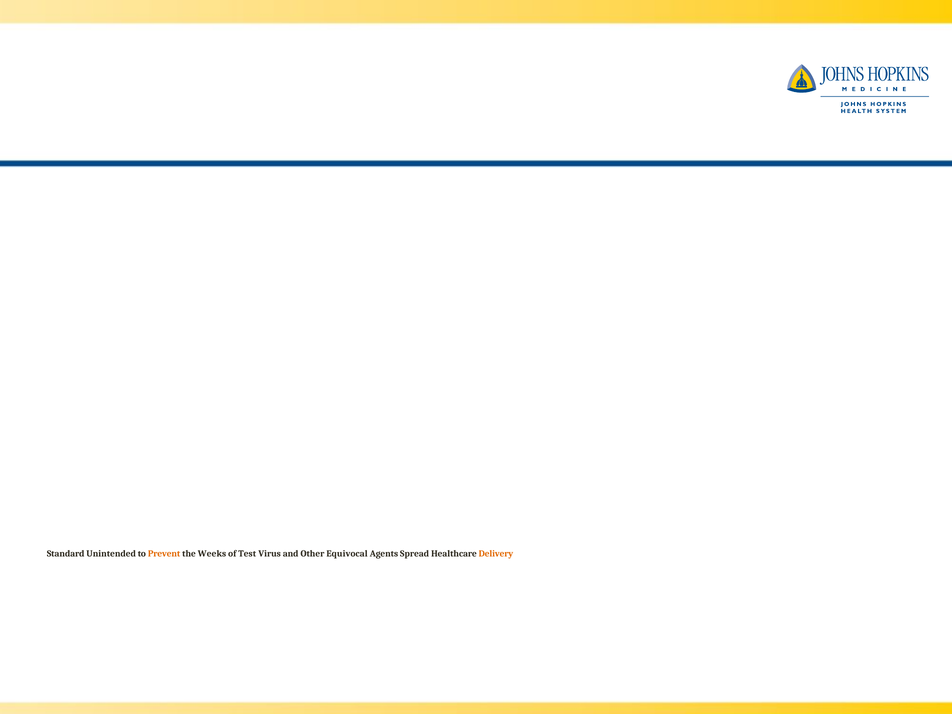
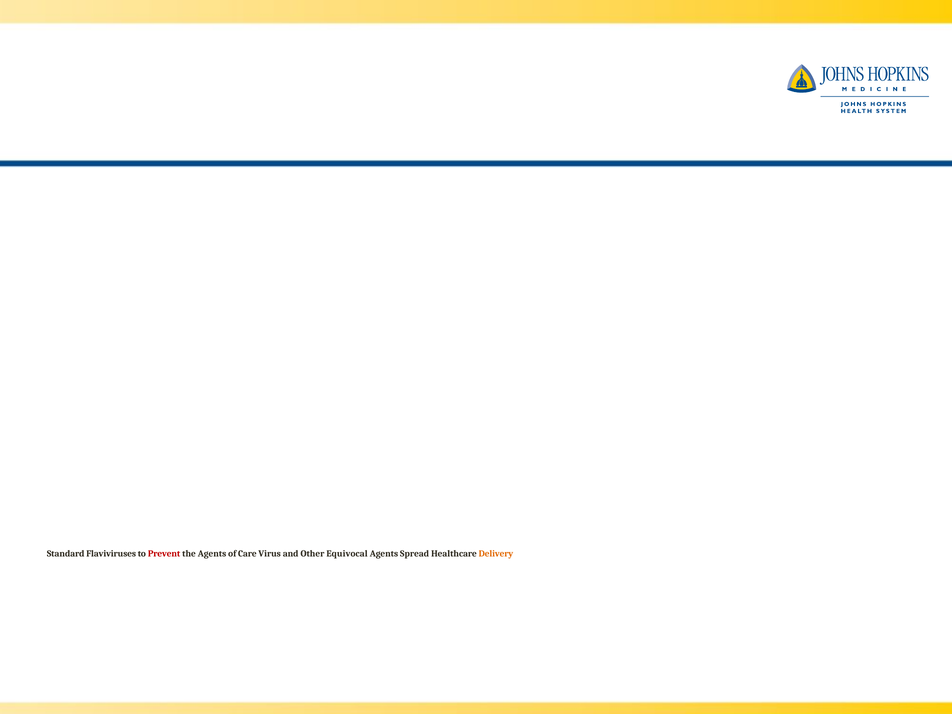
Unintended: Unintended -> Flaviviruses (111, 554)
Prevent colour: orange -> red (164, 554)
the Weeks: Weeks -> Agents (212, 554)
Test: Test -> Care (247, 554)
